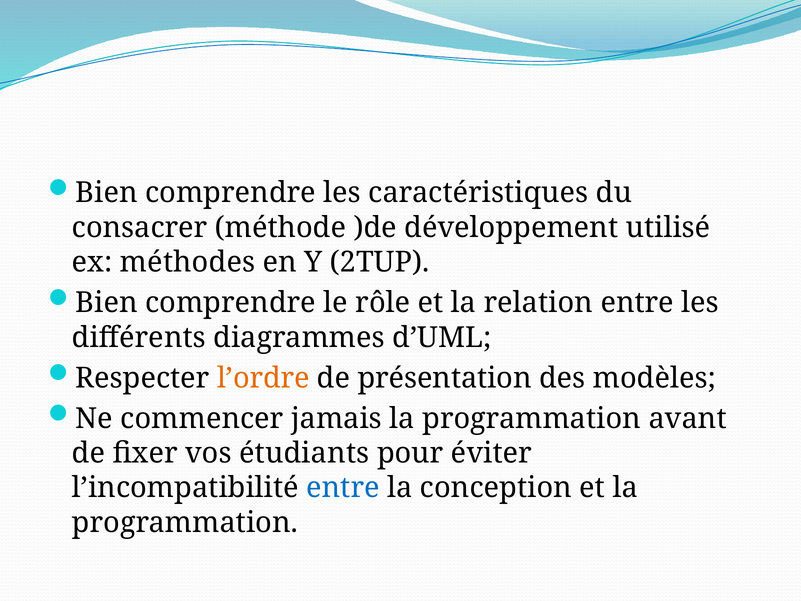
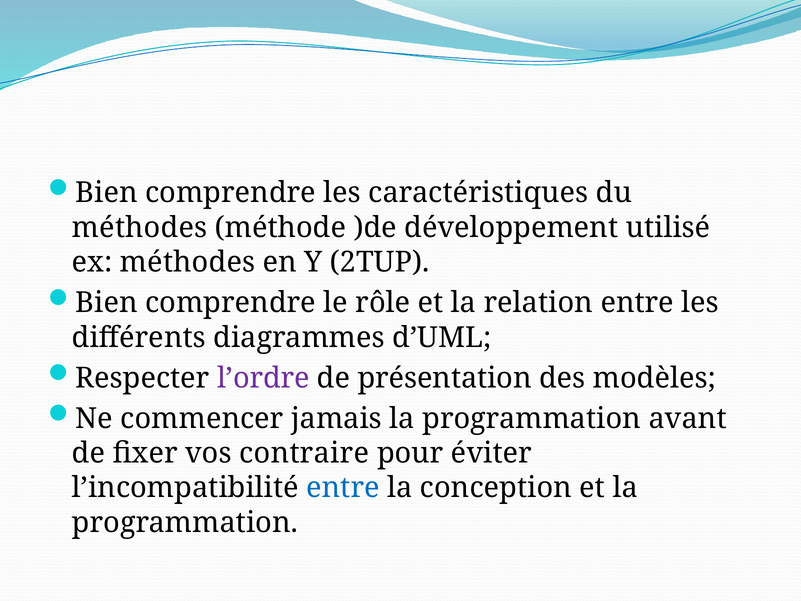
consacrer: consacrer -> méthodes (140, 228)
l’ordre colour: orange -> purple (263, 378)
étudiants: étudiants -> contraire (304, 453)
